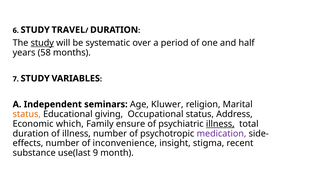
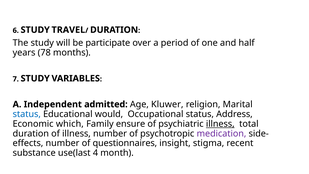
study underline: present -> none (42, 43)
systematic: systematic -> participate (108, 43)
58: 58 -> 78 (44, 52)
seminars: seminars -> admitted (106, 104)
status colour: orange -> blue (27, 114)
giving: giving -> would (109, 114)
inconvenience: inconvenience -> questionnaires (125, 143)
9: 9 -> 4 (95, 153)
